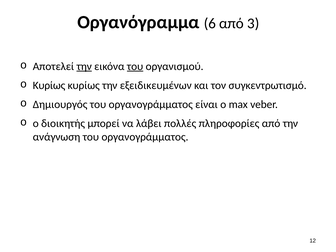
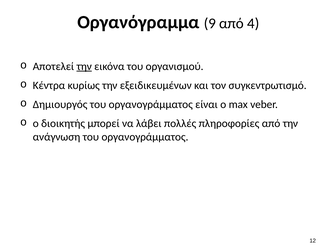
6: 6 -> 9 (210, 24)
3: 3 -> 4 (253, 24)
του underline: present -> none (135, 66)
Κυρίως: Κυρίως -> Κέντρα (49, 85)
